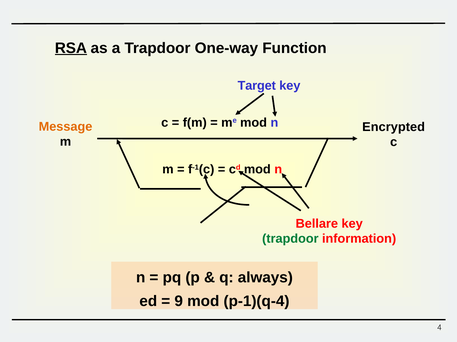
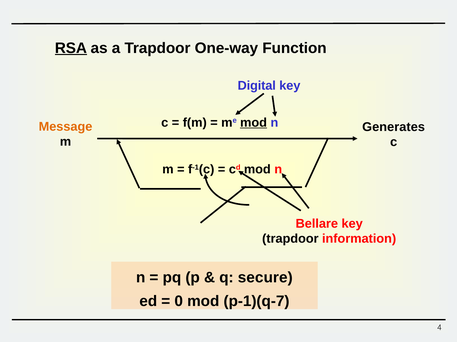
Target: Target -> Digital (257, 86)
mod underline: none -> present (254, 123)
Encrypted: Encrypted -> Generates (394, 127)
trapdoor colour: green -> black (290, 239)
always: always -> secure (265, 278)
9: 9 -> 0 (179, 302)
p-1)(q-4: p-1)(q-4 -> p-1)(q-7 (256, 302)
